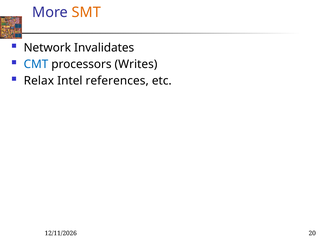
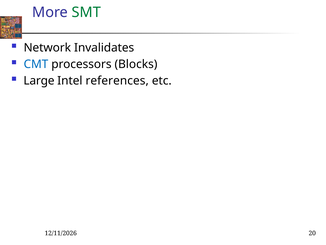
SMT colour: orange -> green (86, 12)
Writes: Writes -> Blocks (136, 64)
Relax: Relax -> Large (39, 80)
